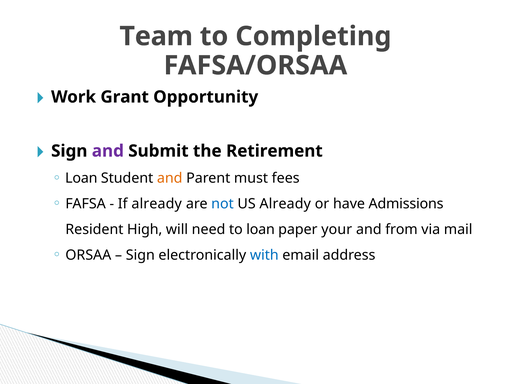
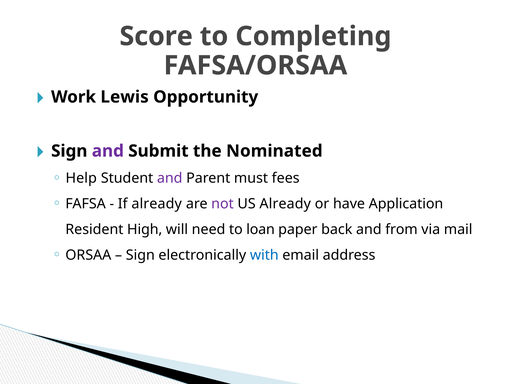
Team: Team -> Score (156, 36)
Grant: Grant -> Lewis (125, 97)
Retirement: Retirement -> Nominated (274, 151)
Loan: Loan -> Help (81, 178)
and colour: orange -> purple (170, 178)
not colour: blue -> purple (222, 203)
Admissions: Admissions -> Application (406, 203)
your: your -> back (337, 229)
